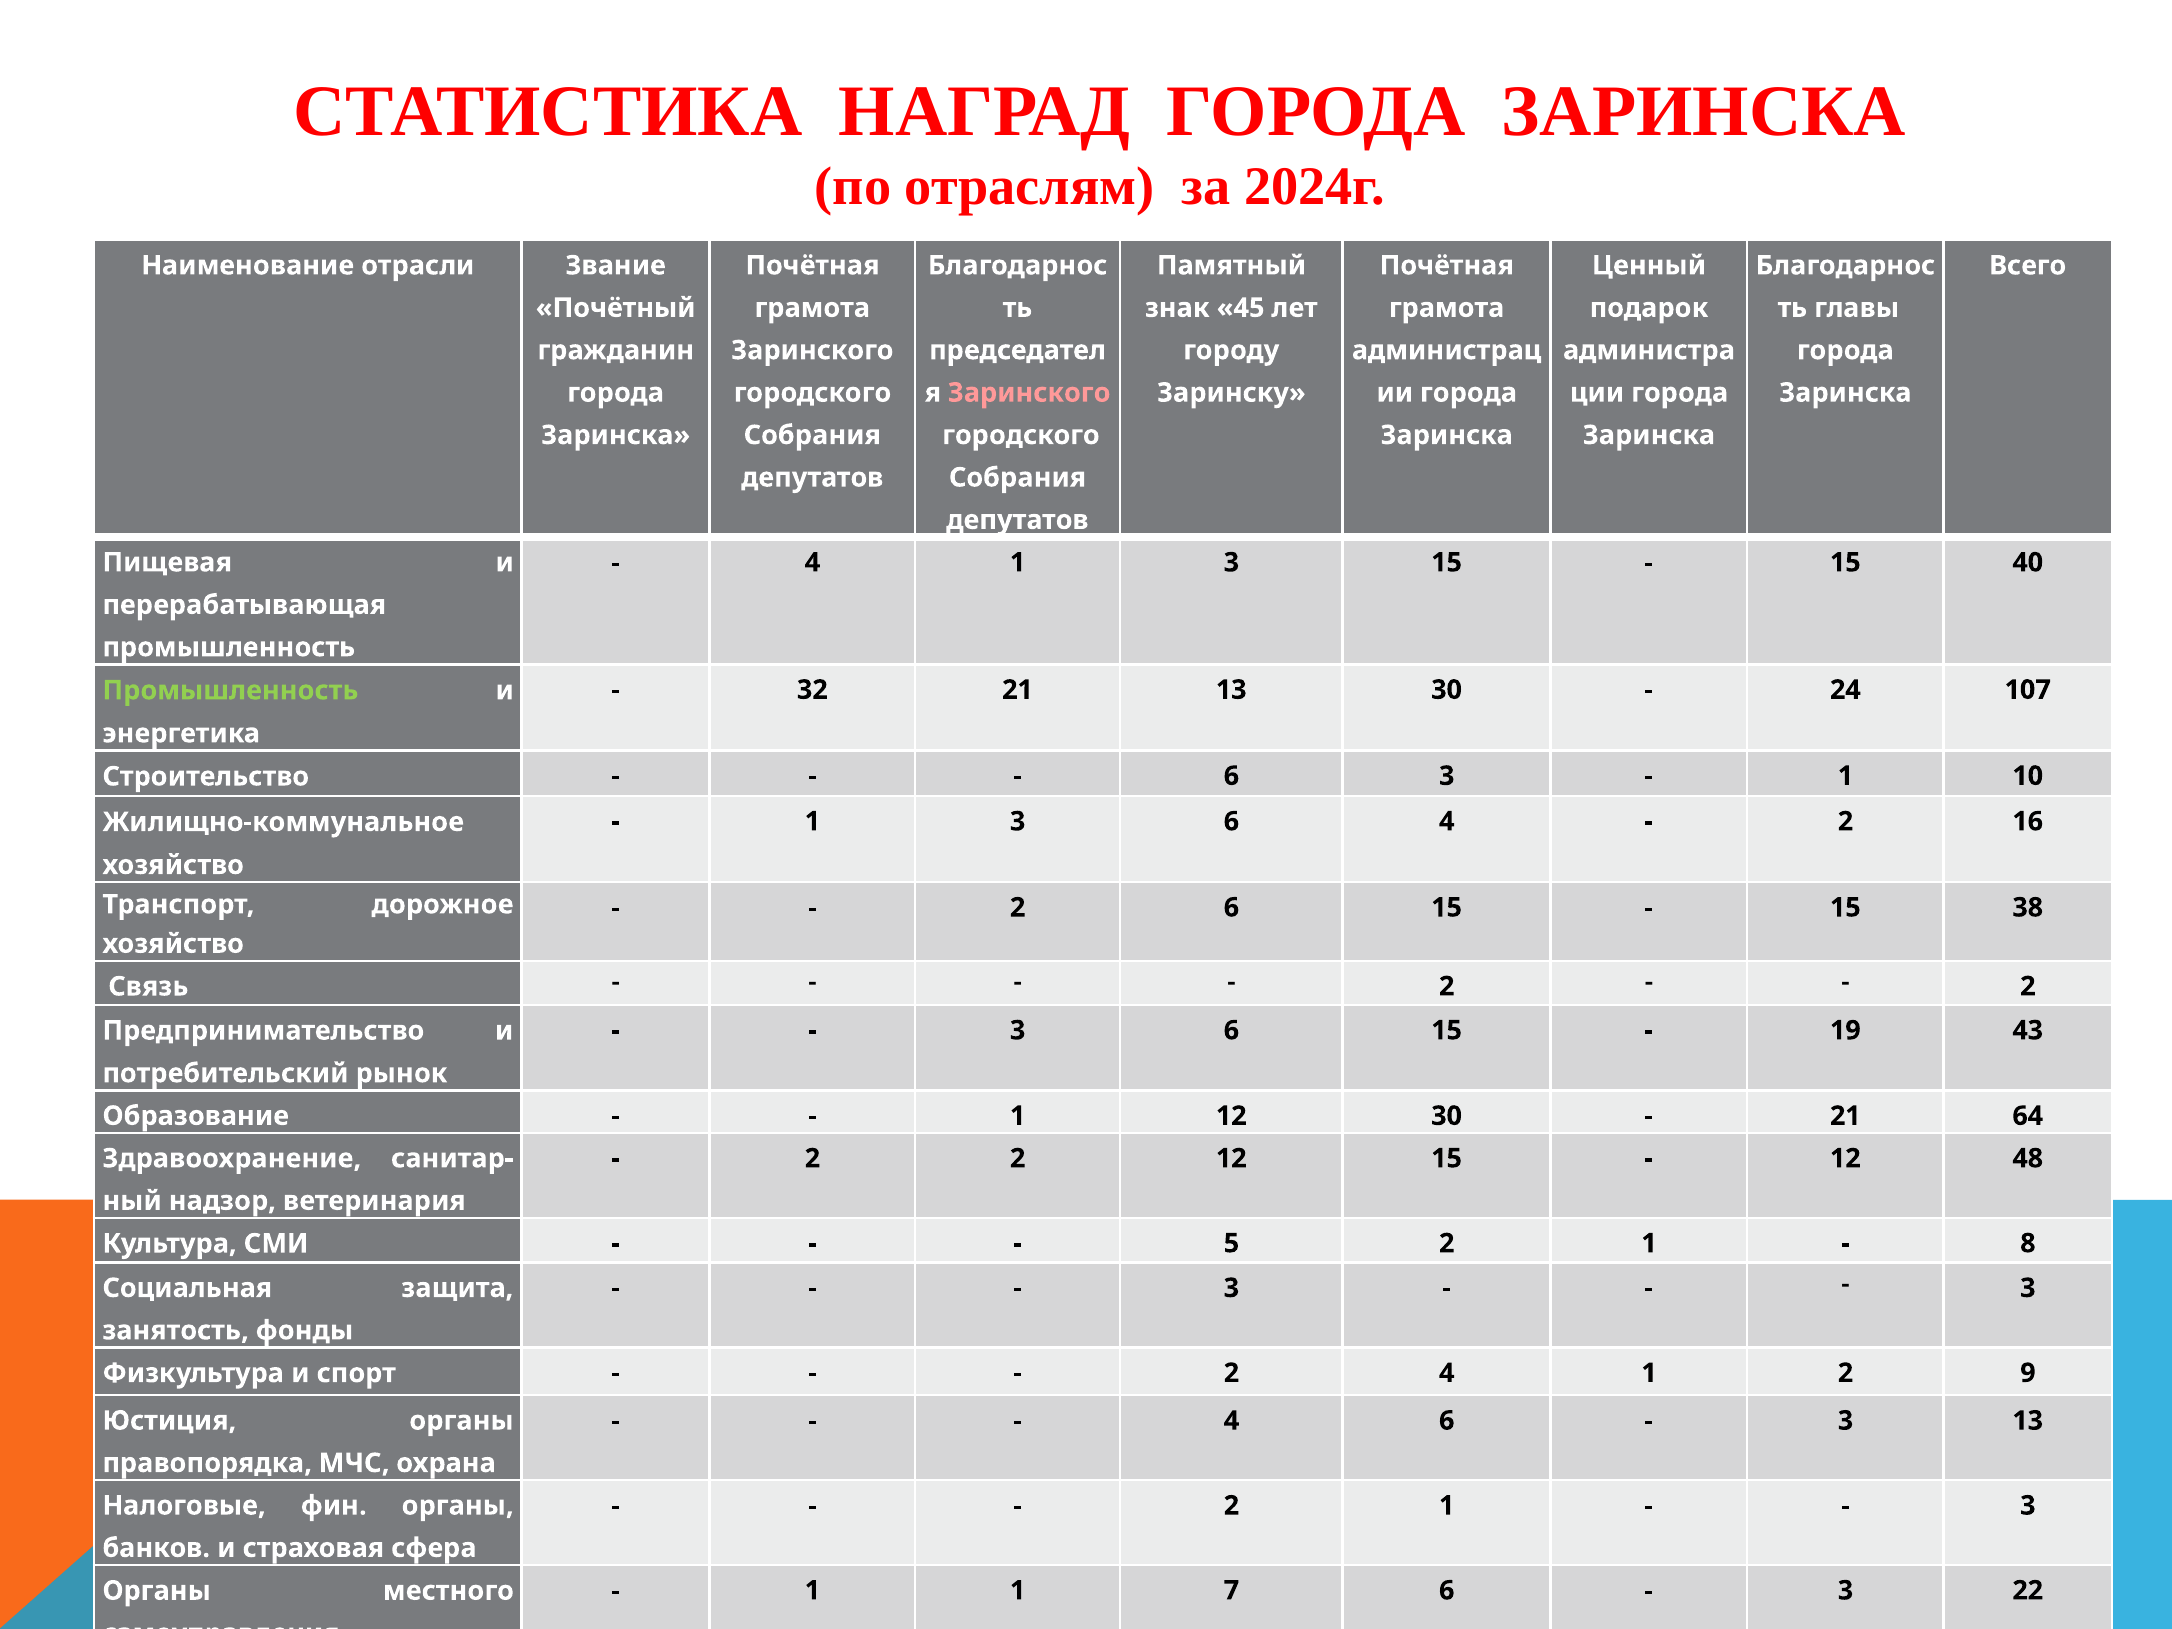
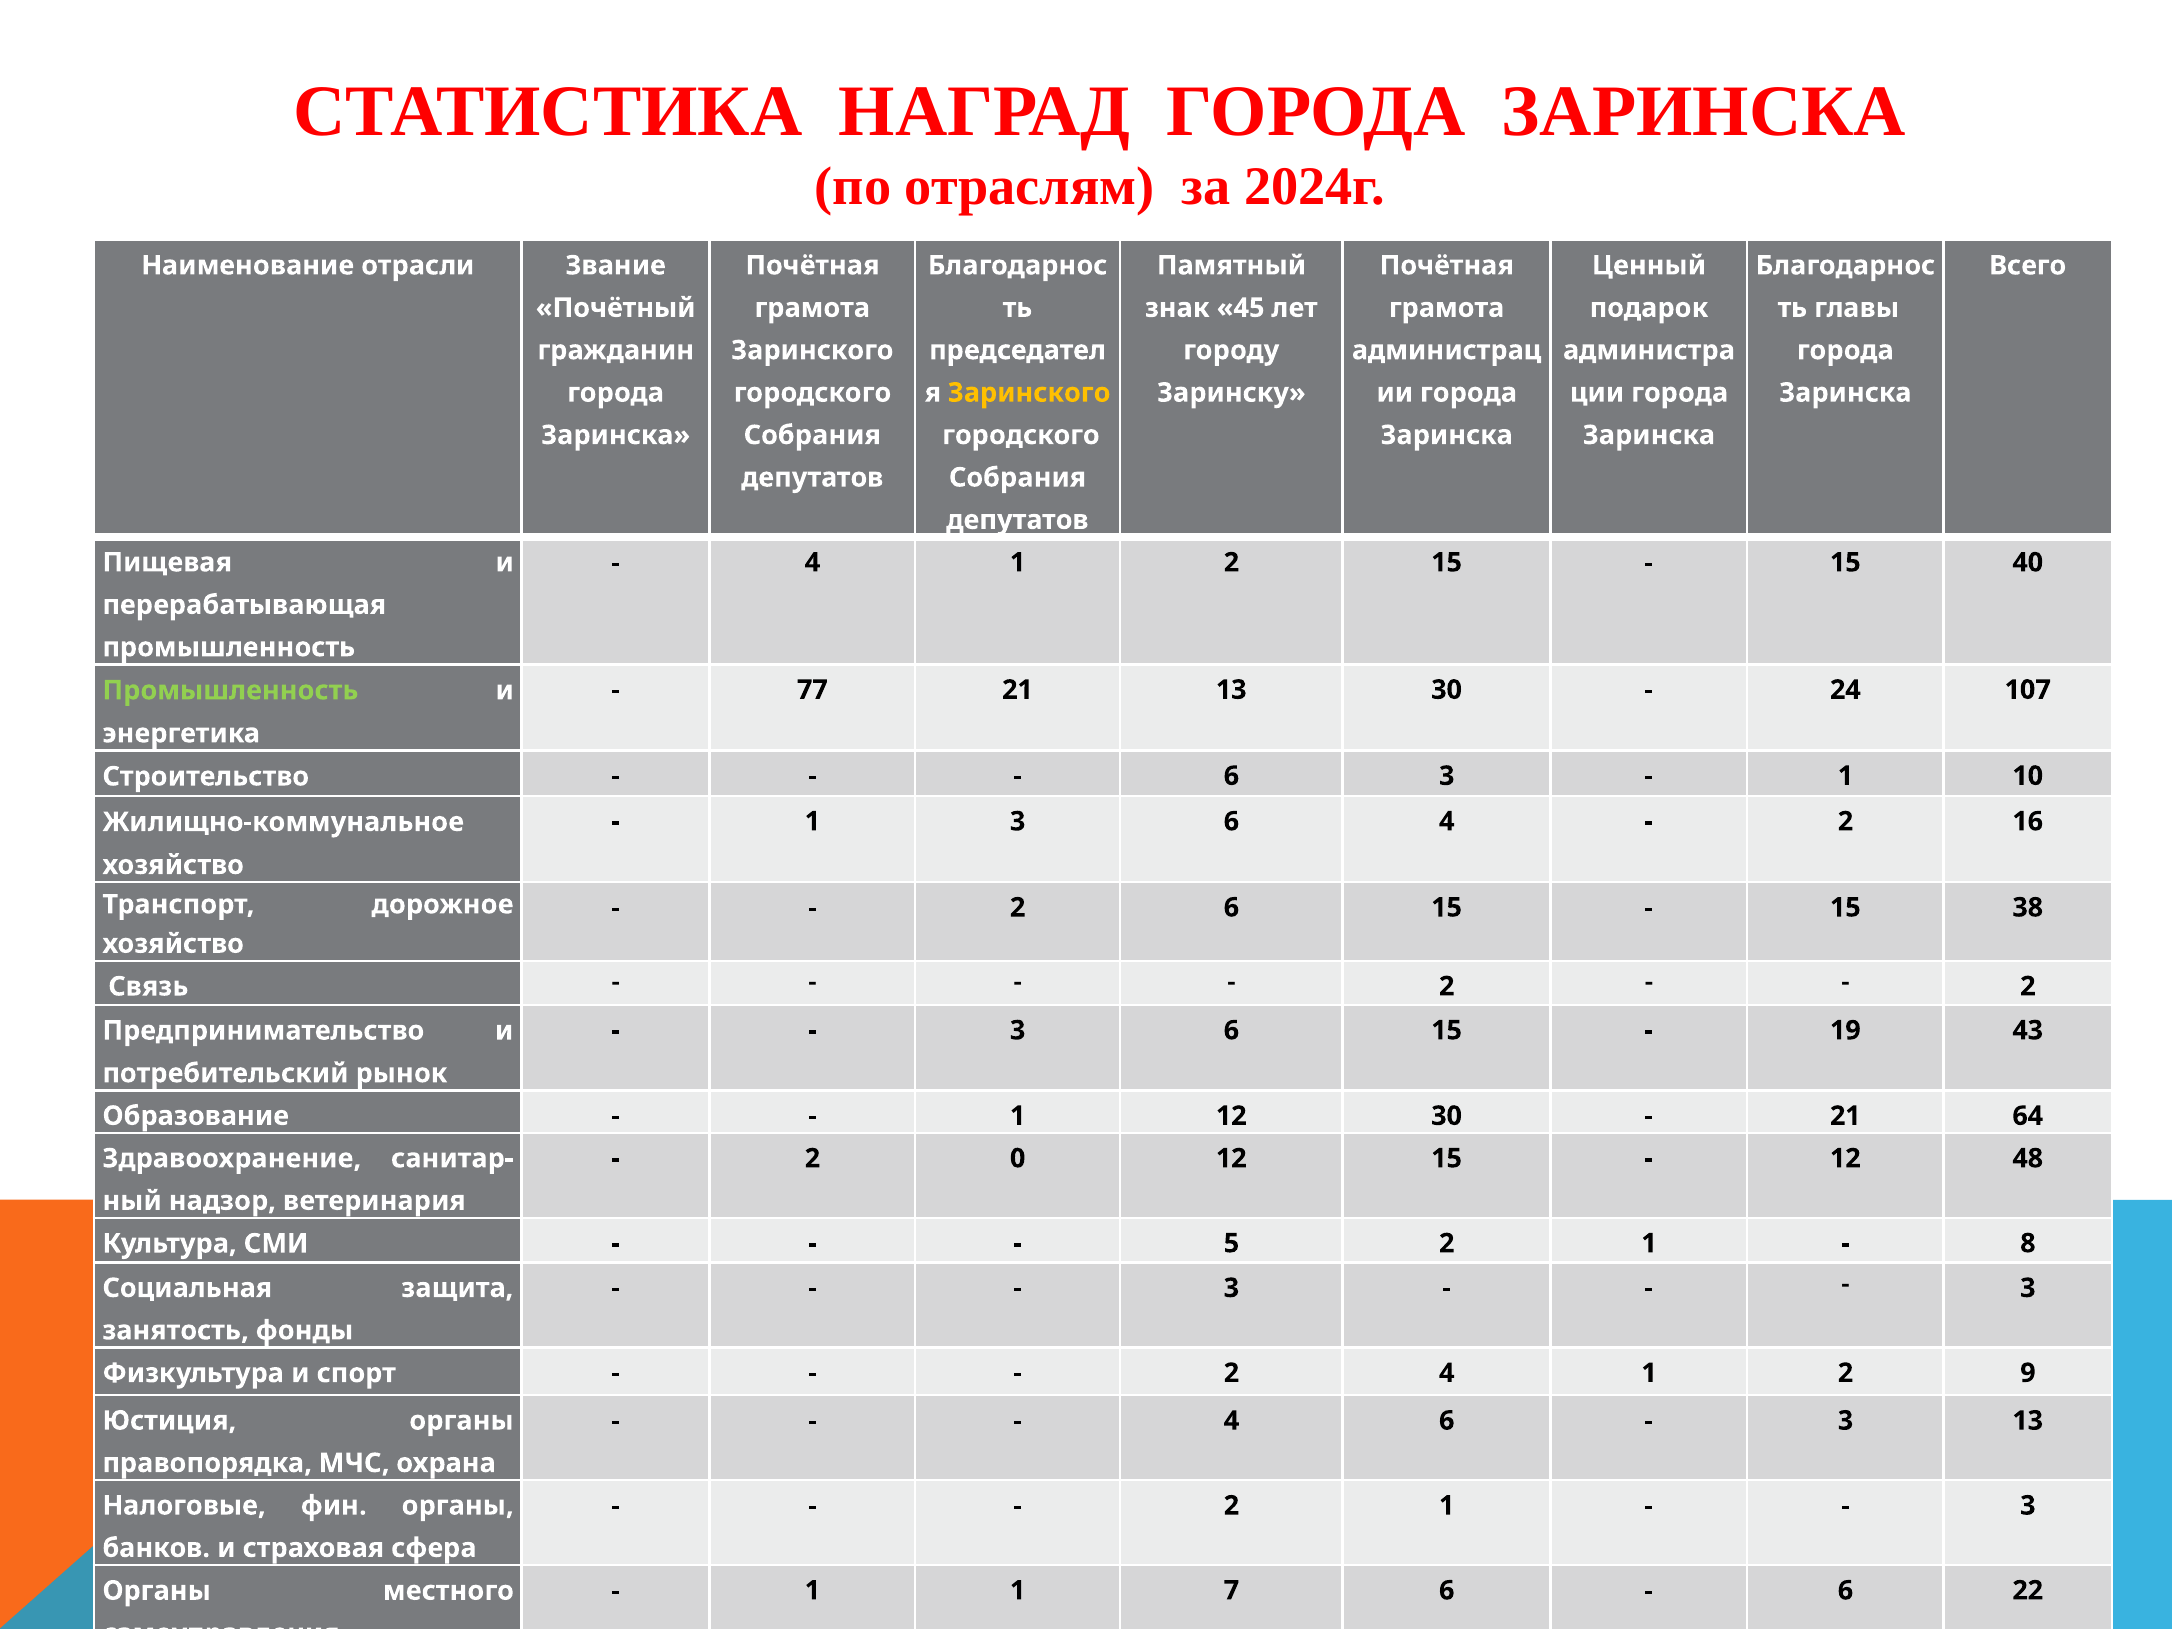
Заринского colour: pink -> yellow (1029, 393)
3: 3 -> 2 (1231, 563)
32: 32 -> 77 (812, 690)
2 2: 2 -> 0 (1018, 1158)
3: 3 -> 6 (1846, 1591)
